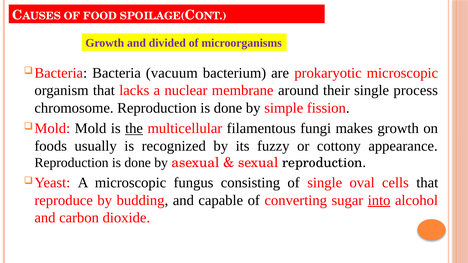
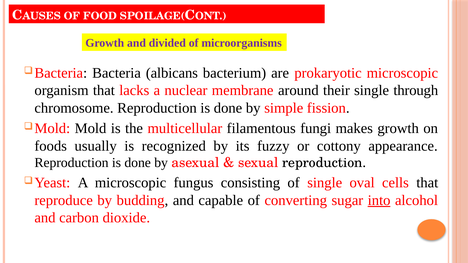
vacuum: vacuum -> albicans (172, 73)
process: process -> through (416, 90)
the underline: present -> none (134, 129)
